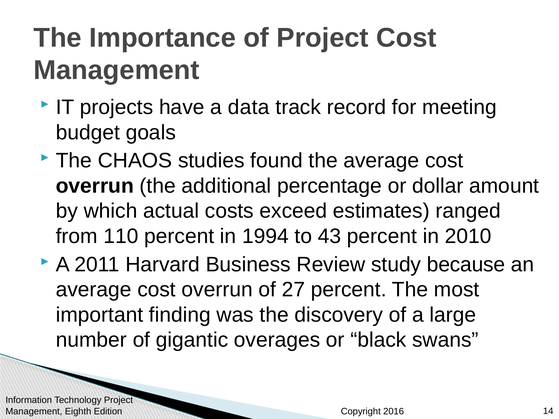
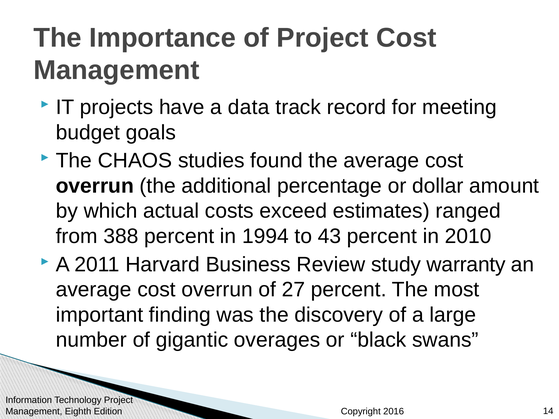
110: 110 -> 388 (121, 236)
because: because -> warranty (466, 265)
